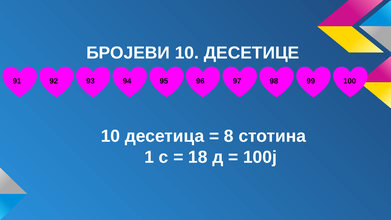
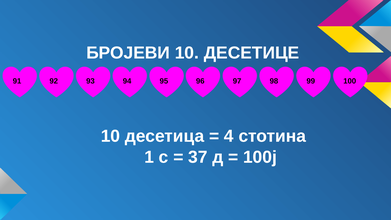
8: 8 -> 4 (229, 136)
18: 18 -> 37 (198, 157)
